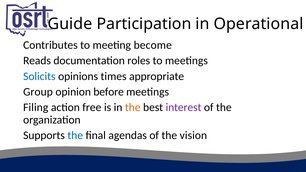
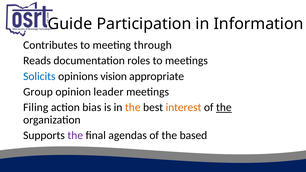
Operational: Operational -> Information (259, 24)
become: become -> through (153, 45)
times: times -> vision (114, 76)
before: before -> leader (109, 92)
free: free -> bias (92, 108)
interest colour: purple -> orange (184, 108)
the underline: none -> present (224, 108)
the colour: blue -> purple (75, 135)
vision: vision -> based (193, 135)
